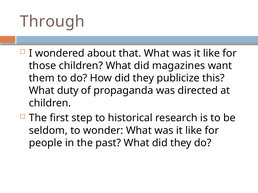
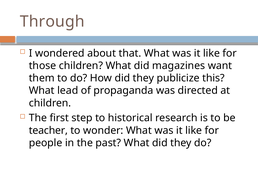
duty: duty -> lead (68, 91)
seldom: seldom -> teacher (48, 131)
